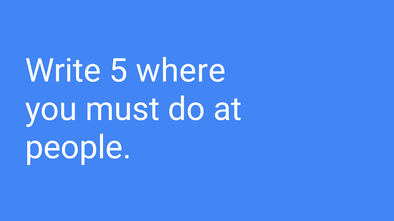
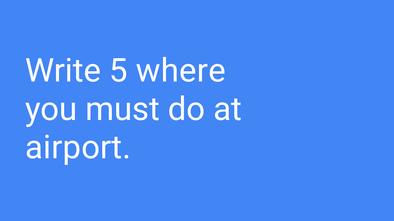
people: people -> airport (78, 148)
